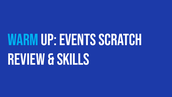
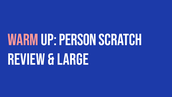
wARM colour: light blue -> pink (23, 40)
Events: Events -> Person (78, 40)
skills: skills -> large (73, 59)
